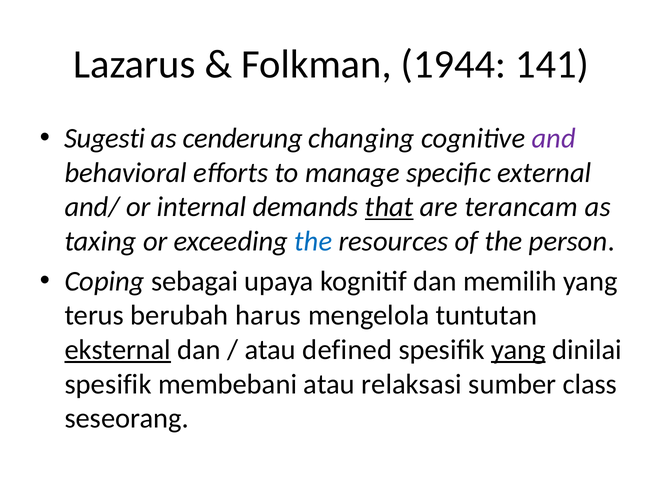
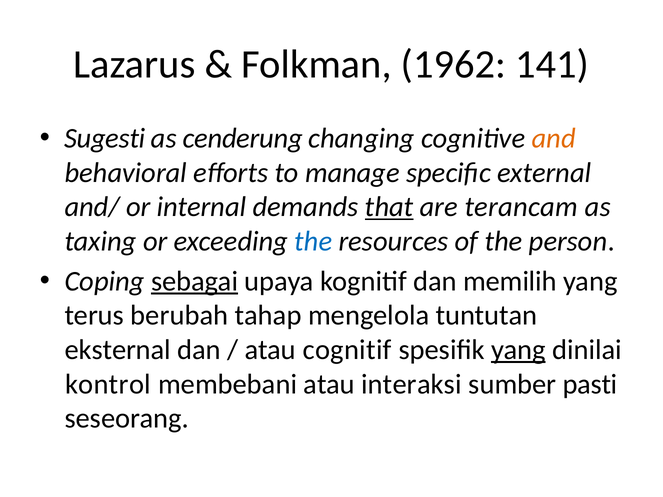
1944: 1944 -> 1962 (453, 64)
and colour: purple -> orange (554, 138)
sebagai underline: none -> present (195, 281)
harus: harus -> tahap (268, 316)
eksternal underline: present -> none (118, 350)
defined: defined -> cognitif (347, 350)
spesifik: spesifik -> kontrol (108, 384)
relaksasi: relaksasi -> interaksi (411, 384)
class: class -> pasti (590, 384)
